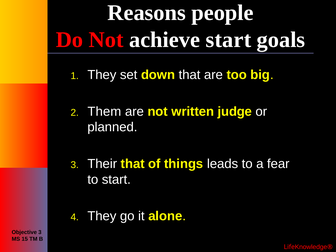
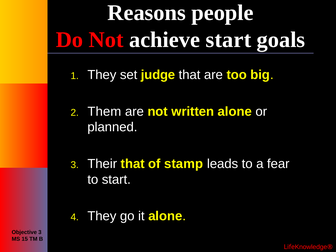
down: down -> judge (158, 75)
written judge: judge -> alone (235, 111)
things: things -> stamp (184, 164)
